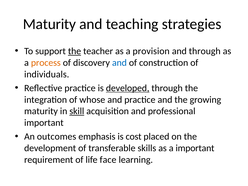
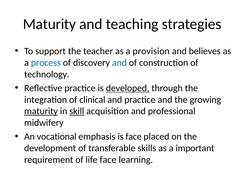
the underline: present -> none (75, 51)
and through: through -> believes (205, 51)
process colour: orange -> blue (46, 63)
individuals: individuals -> technology (47, 74)
whose: whose -> clinical (92, 100)
maturity underline: none -> present (41, 111)
important: important -> midwifery (44, 123)
outcomes: outcomes -> vocational (57, 137)
is cost: cost -> face (134, 137)
